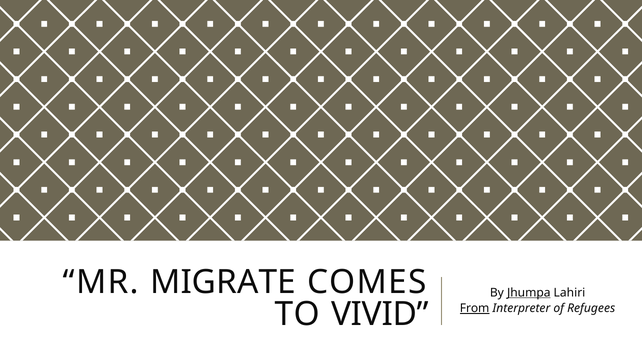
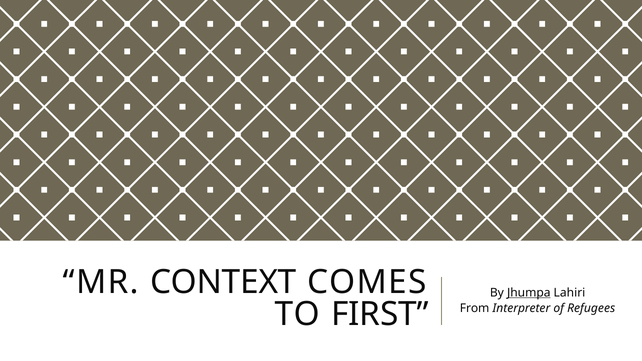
MIGRATE: MIGRATE -> CONTEXT (223, 282)
VIVID: VIVID -> FIRST (380, 314)
From underline: present -> none (475, 308)
